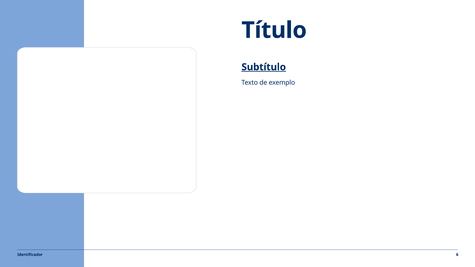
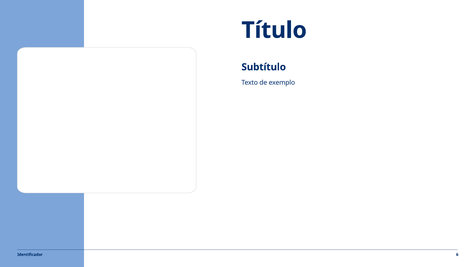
Subtítulo underline: present -> none (264, 67)
